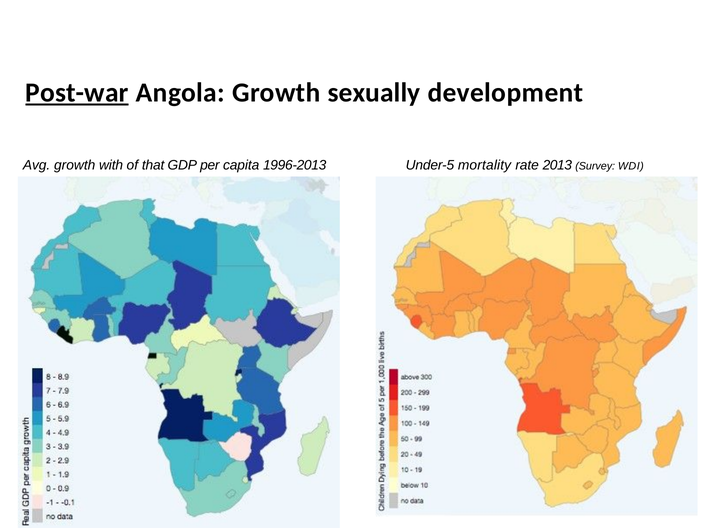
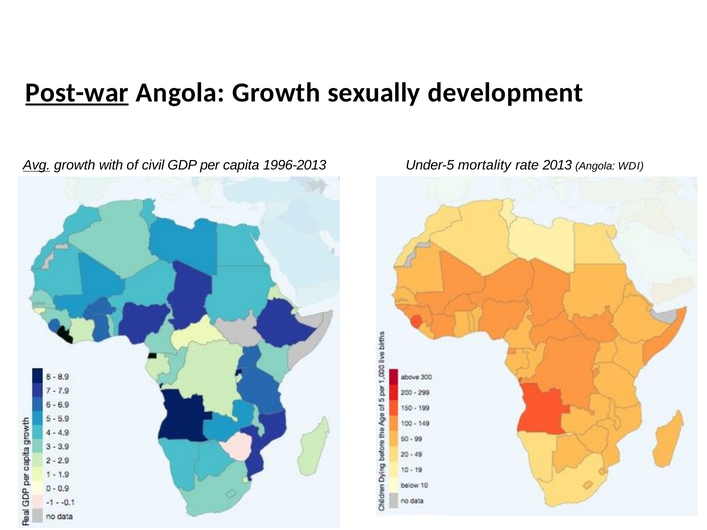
Avg underline: none -> present (37, 165)
that: that -> civil (153, 165)
2013 Survey: Survey -> Angola (595, 166)
